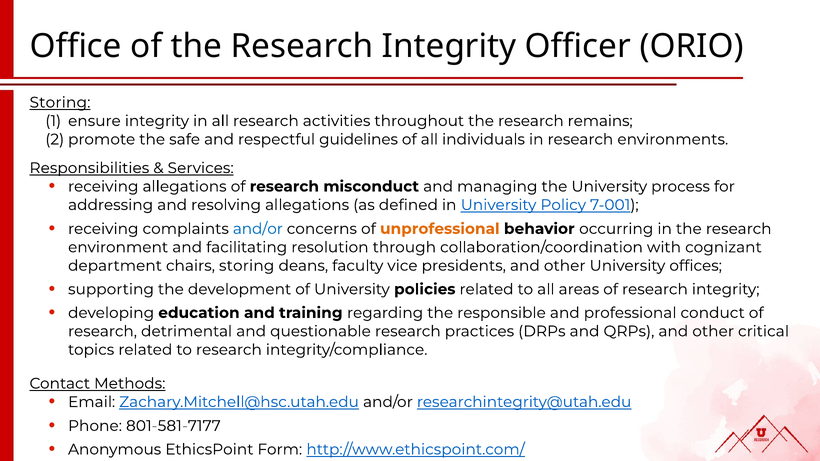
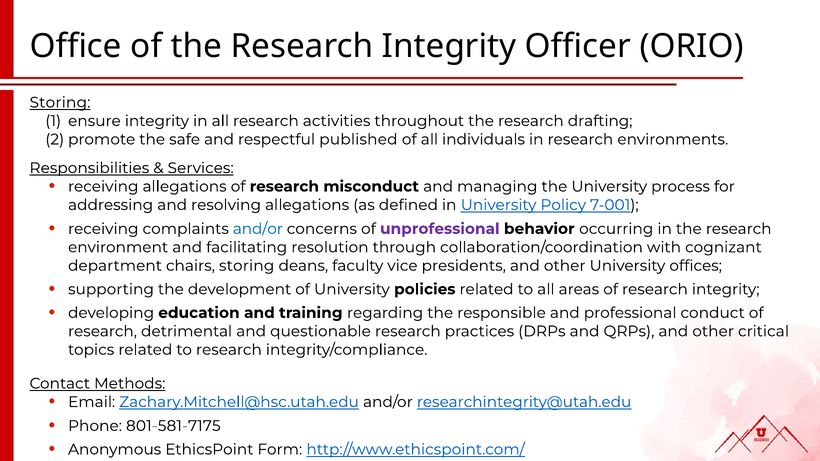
remains: remains -> drafting (600, 121)
guidelines: guidelines -> published (358, 139)
unprofessional colour: orange -> purple (440, 229)
801-581-7177: 801-581-7177 -> 801-581-7175 (173, 426)
